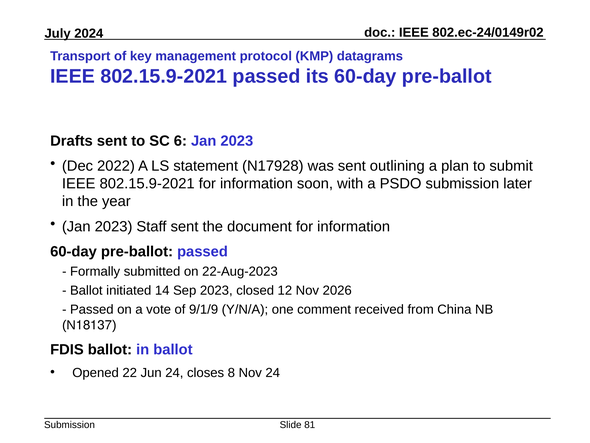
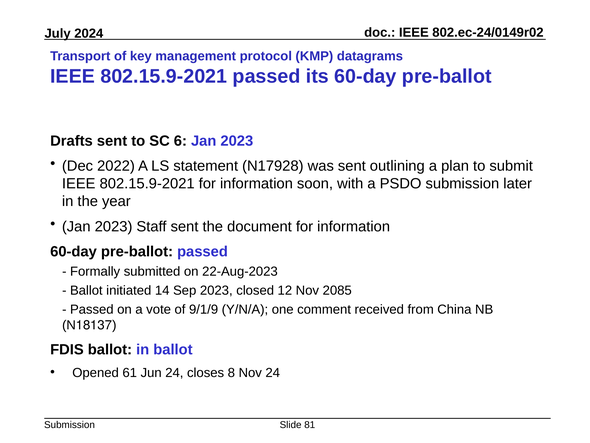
2026: 2026 -> 2085 (337, 290)
22: 22 -> 61 (130, 372)
